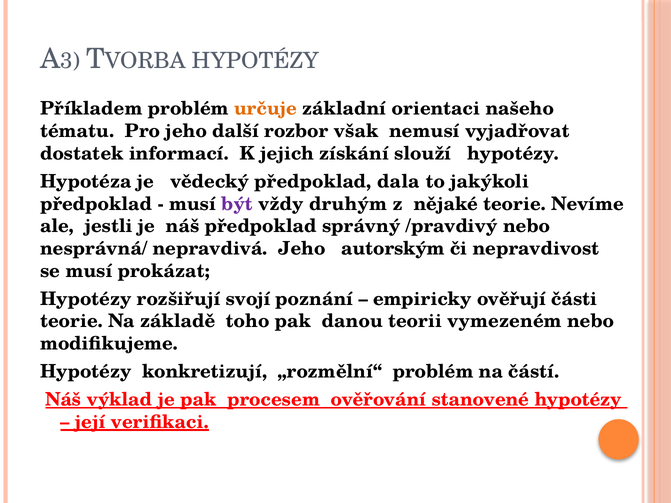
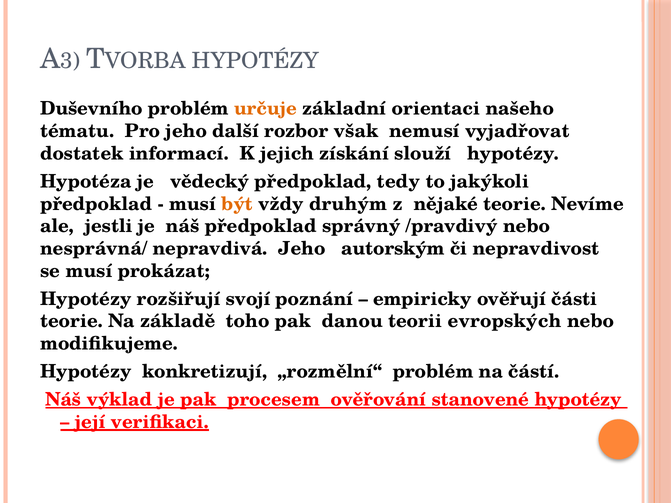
Příkladem: Příkladem -> Duševního (91, 109)
dala: dala -> tedy (398, 182)
být colour: purple -> orange (237, 204)
vymezeném: vymezeném -> evropských (505, 321)
